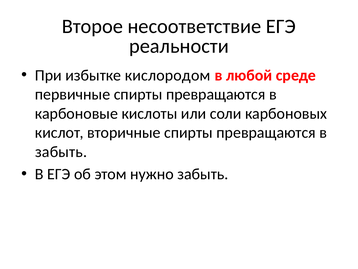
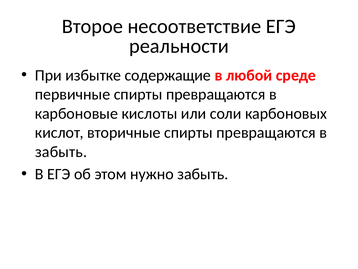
кислородом: кислородом -> содержащие (168, 75)
